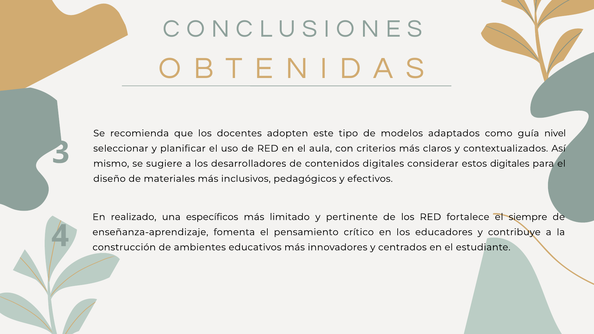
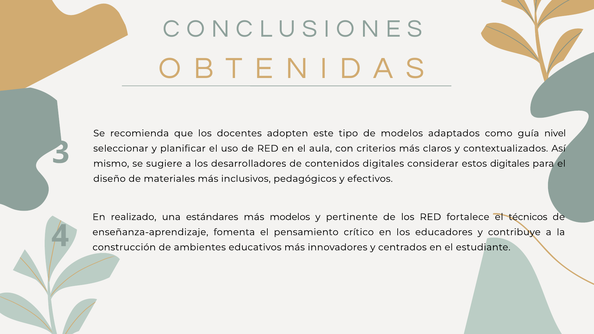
específicos: específicos -> estándares (212, 217)
más limitado: limitado -> modelos (290, 217)
siempre: siempre -> técnicos (528, 217)
